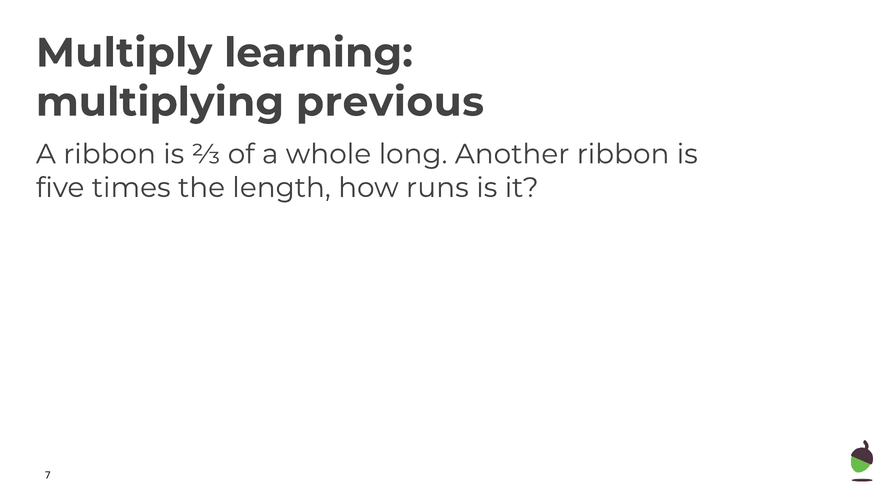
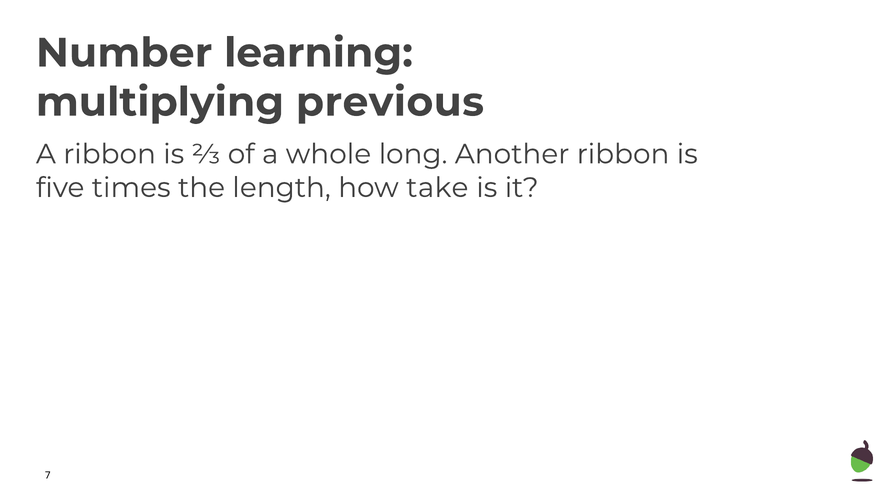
Multiply: Multiply -> Number (124, 53)
runs: runs -> take (437, 188)
